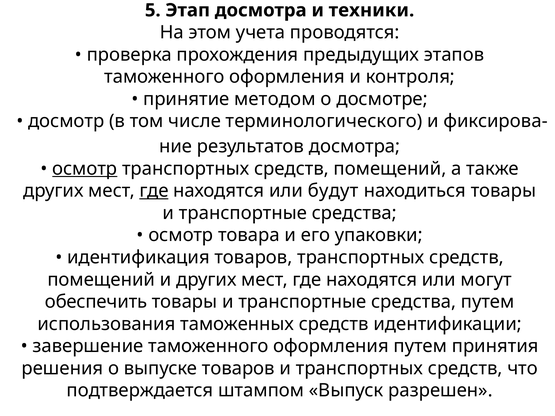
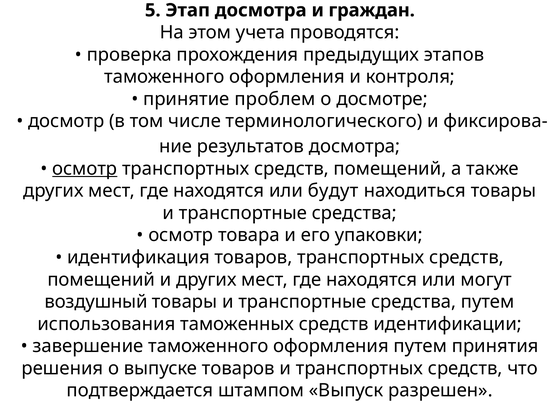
техники: техники -> граждан (372, 10)
методом: методом -> проблем (275, 99)
где underline: present -> none (154, 191)
обеспечить: обеспечить -> воздушный (96, 302)
